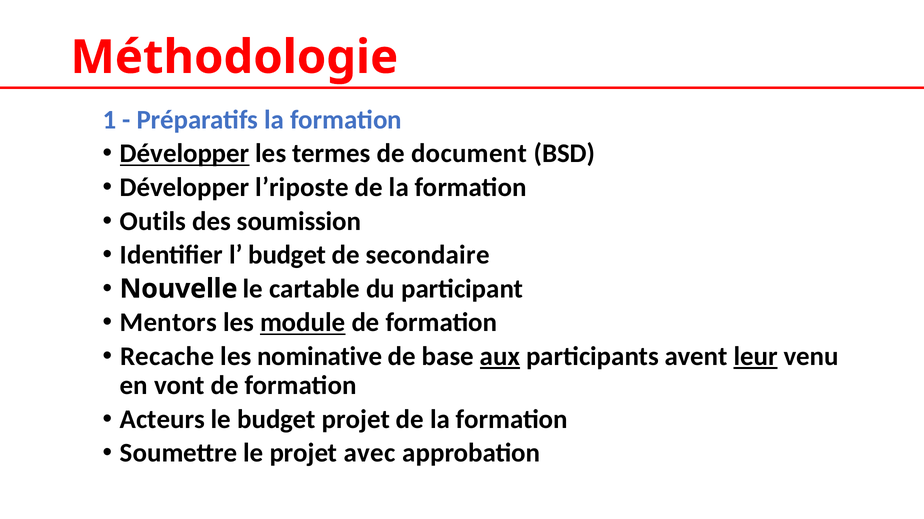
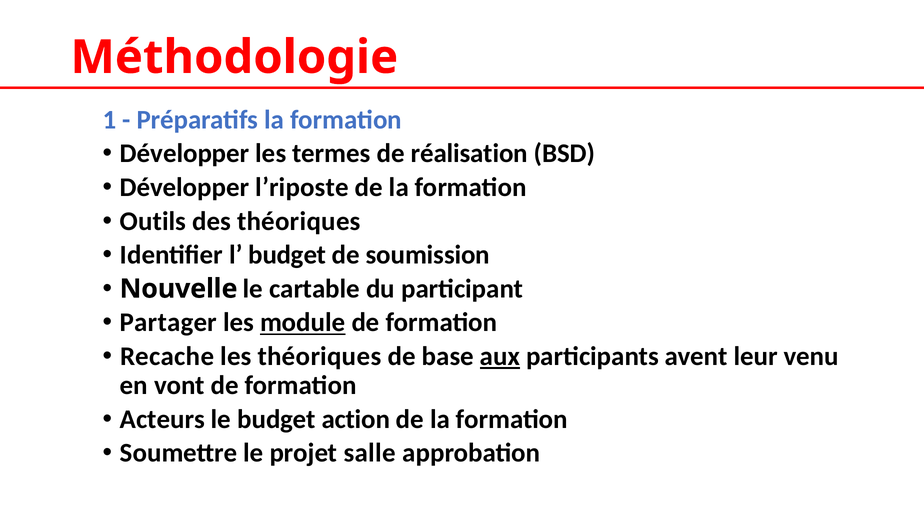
Développer underline: present -> none (185, 154)
document: document -> réalisation (469, 154)
des soumission: soumission -> théoriques (299, 221)
secondaire: secondaire -> soumission (428, 255)
Mentors: Mentors -> Partager (168, 323)
les nominative: nominative -> théoriques (319, 357)
leur underline: present -> none (756, 357)
budget projet: projet -> action (356, 420)
avec: avec -> salle (370, 454)
